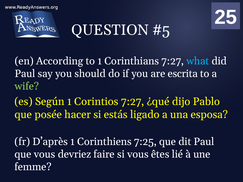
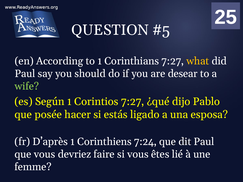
what colour: light blue -> yellow (198, 61)
escrita: escrita -> desear (183, 74)
7:25: 7:25 -> 7:24 (145, 142)
